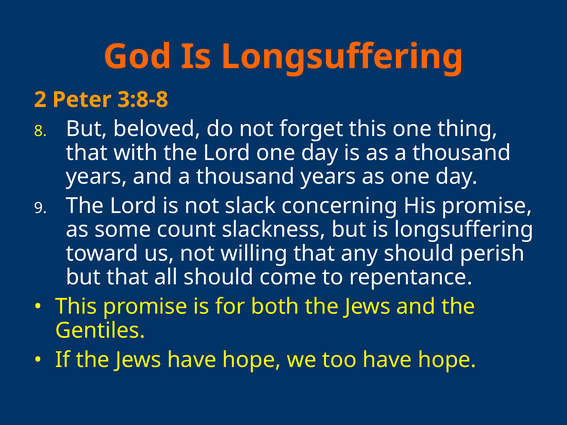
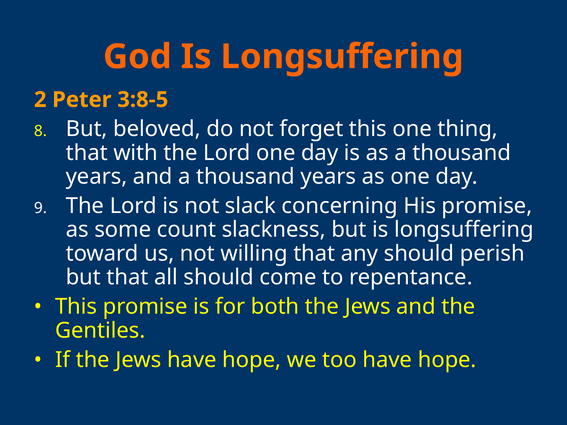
3:8-8: 3:8-8 -> 3:8-5 (143, 100)
